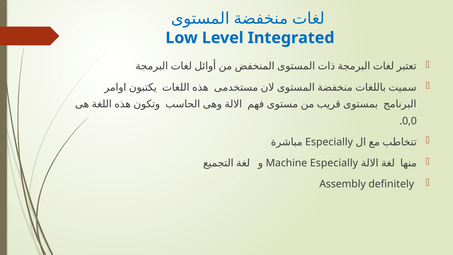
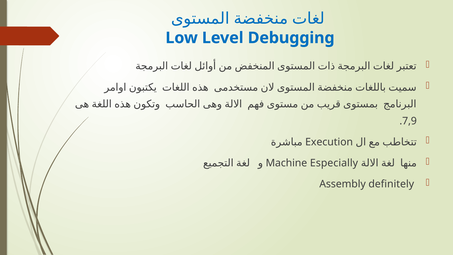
Integrated: Integrated -> Debugging (291, 38)
0,0: 0,0 -> 7,9 (410, 121)
Especially: Especially -> Execution (329, 142)
